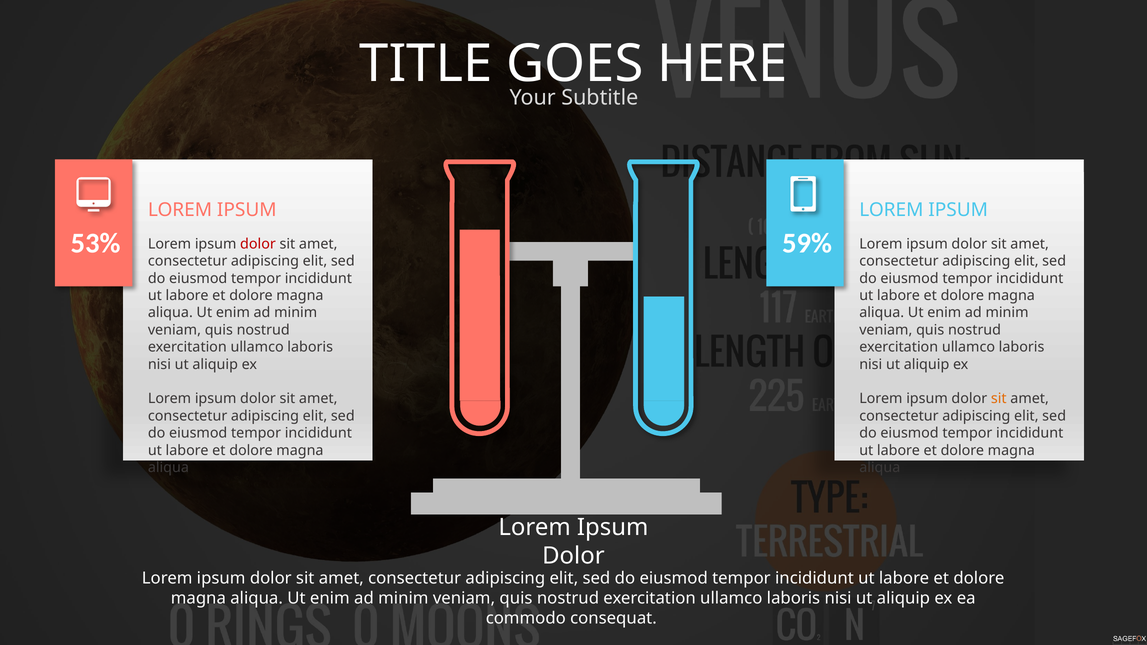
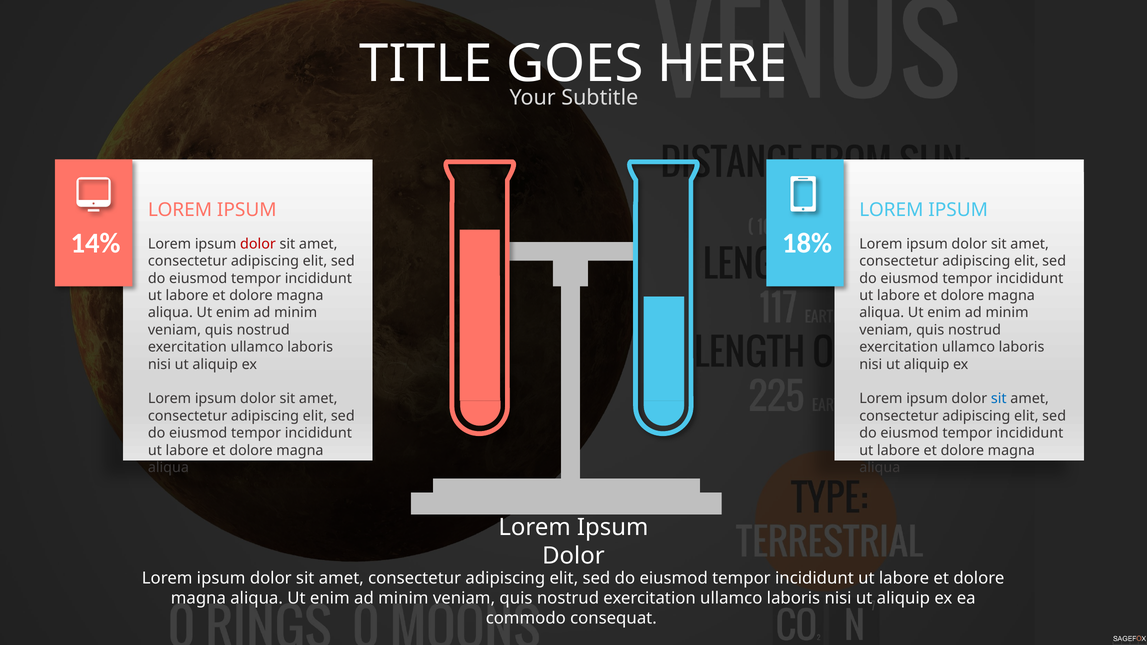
53%: 53% -> 14% (96, 244)
59%: 59% -> 18% (807, 244)
sit colour: orange -> blue (999, 399)
